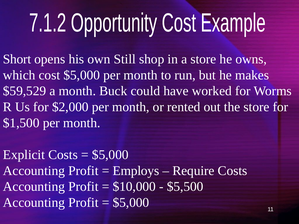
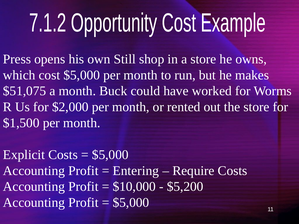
Short: Short -> Press (17, 59)
$59,529: $59,529 -> $51,075 (25, 91)
Employs: Employs -> Entering (136, 171)
$5,500: $5,500 -> $5,200 (185, 187)
